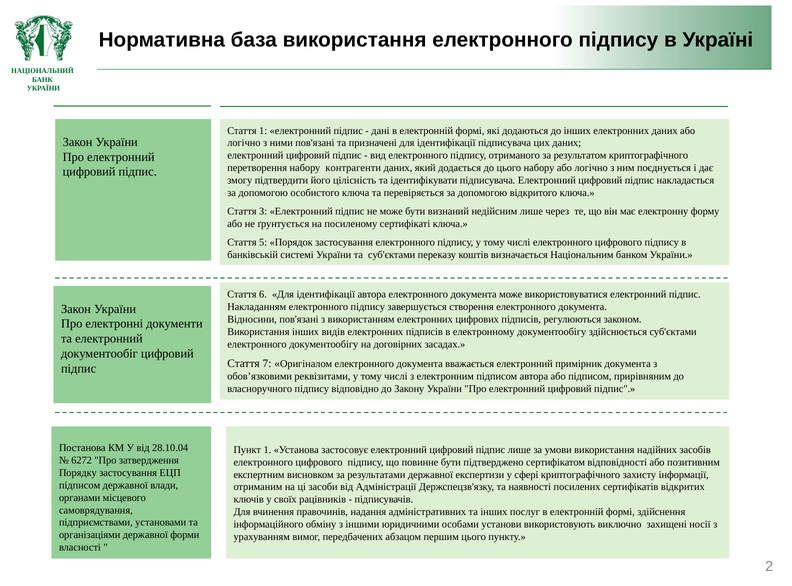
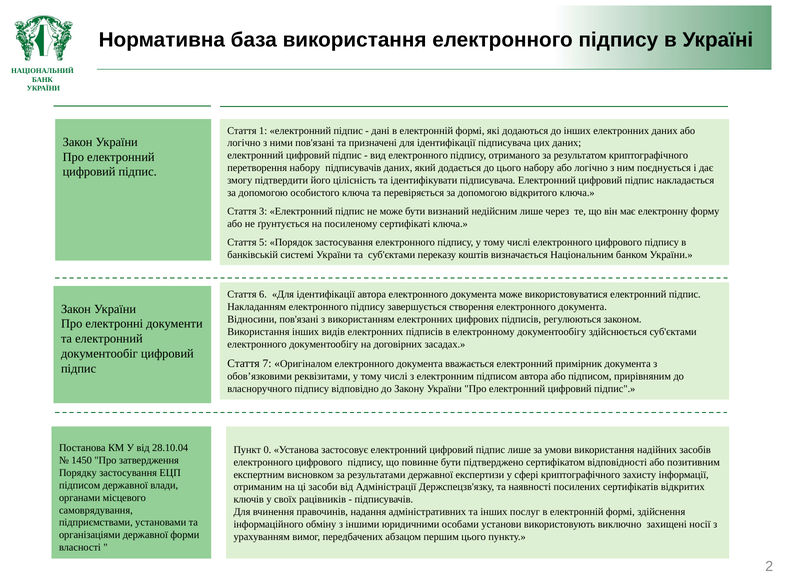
набору контрагенти: контрагенти -> підписувачів (353, 168)
Пункт 1: 1 -> 0 (267, 450)
6272: 6272 -> 1450 (82, 461)
